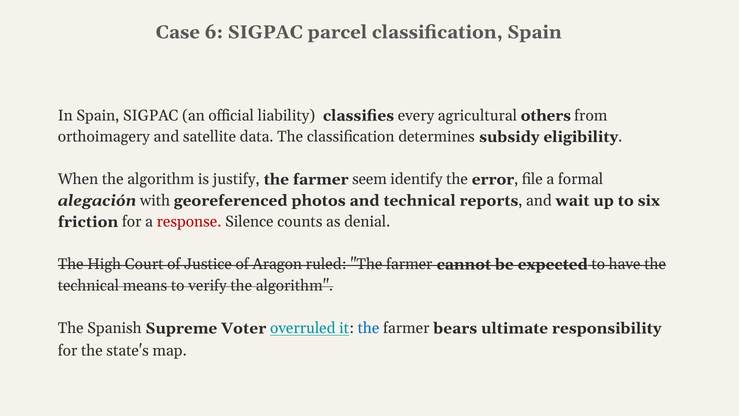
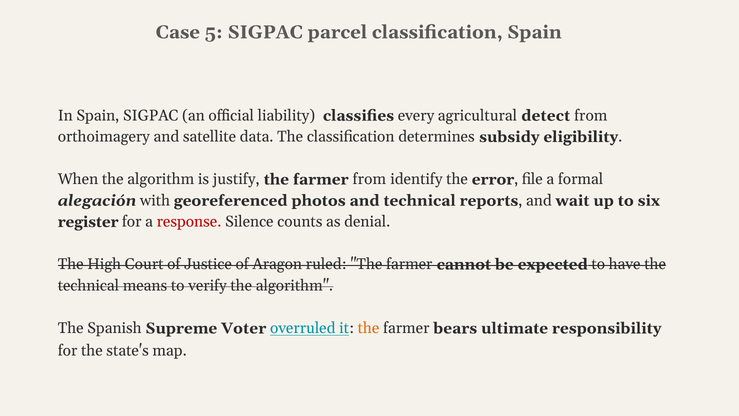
6: 6 -> 5 (214, 32)
others: others -> detect (546, 116)
farmer seem: seem -> from (369, 179)
friction: friction -> register (88, 222)
the colour: blue -> orange (369, 328)
